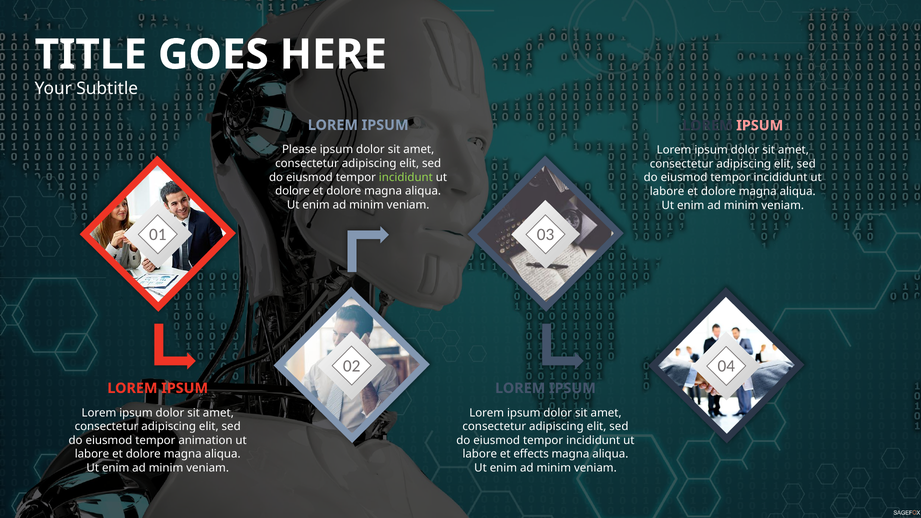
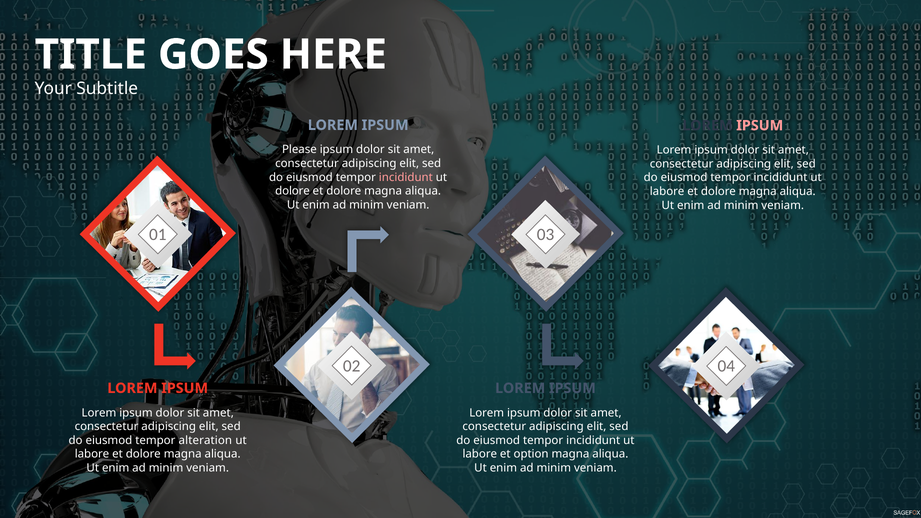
incididunt colour: light green -> pink (406, 177)
animation: animation -> alteration (205, 440)
effects: effects -> option (531, 454)
